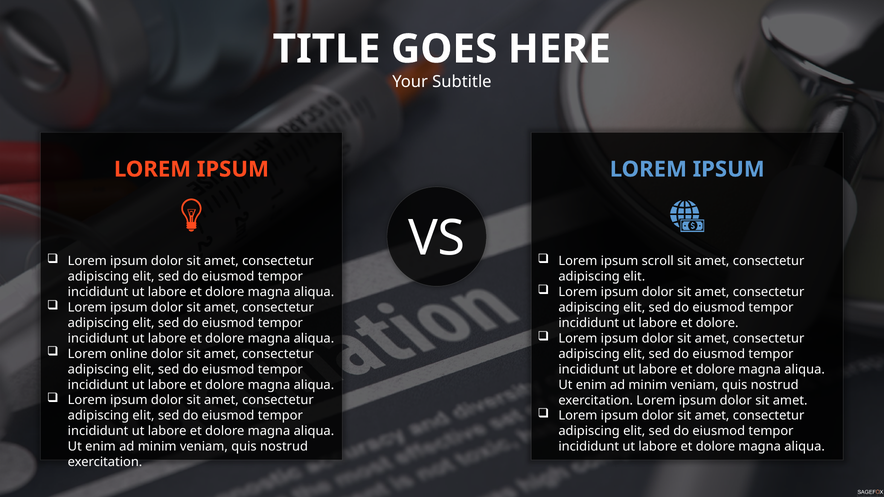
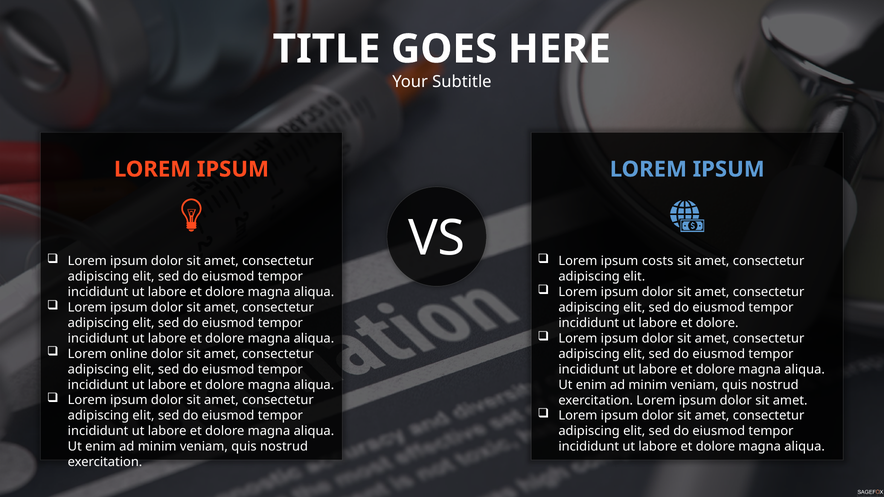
scroll: scroll -> costs (658, 261)
